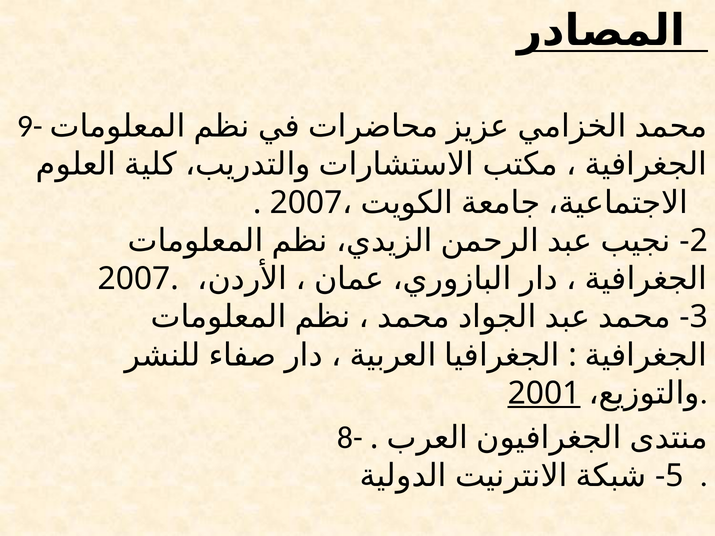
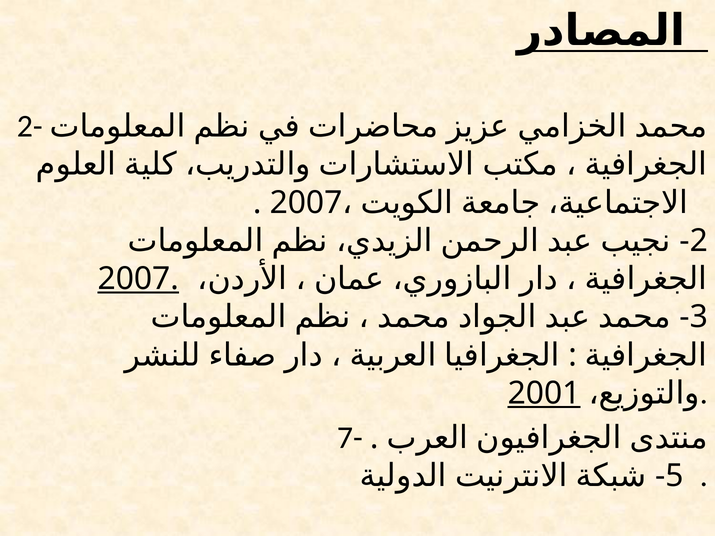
9-: 9- -> 2- (30, 126)
2007 underline: none -> present (138, 279)
8-: 8- -> 7- (350, 438)
